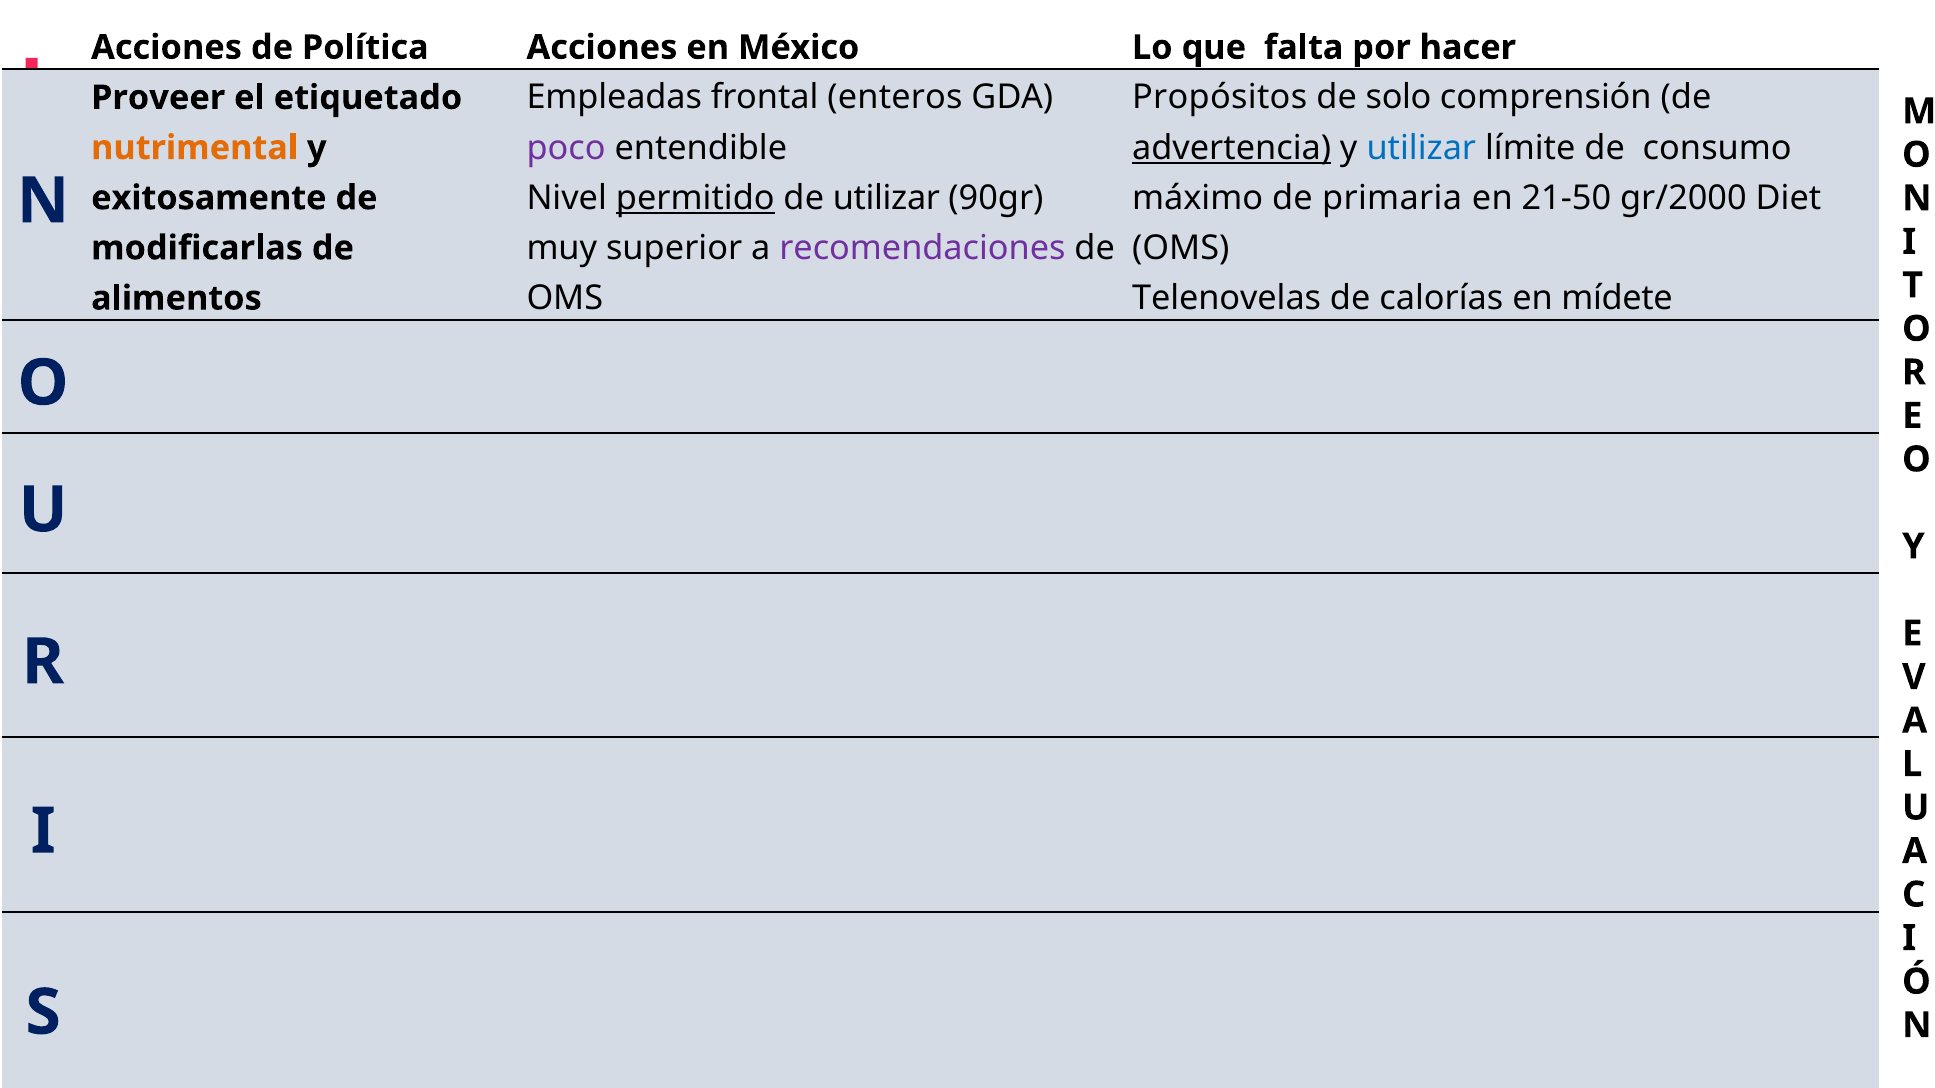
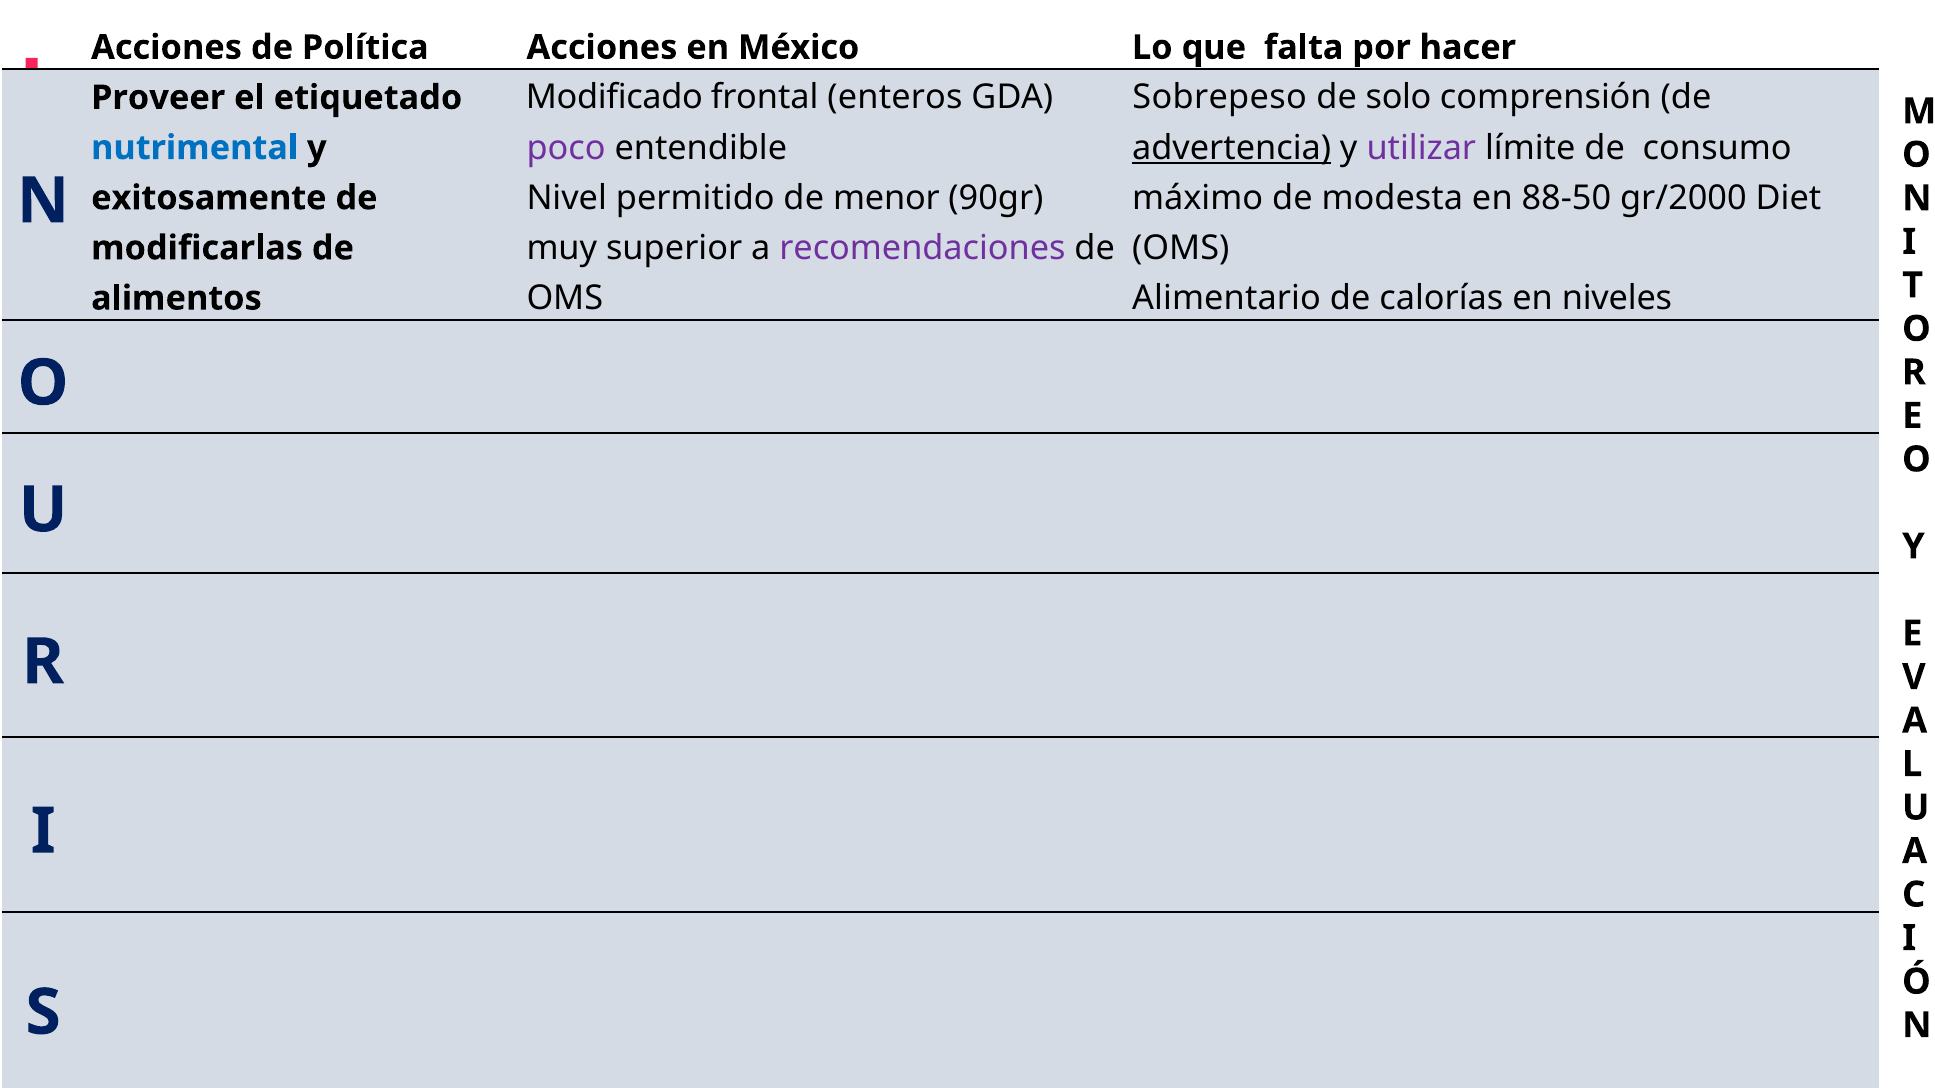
Empleadas: Empleadas -> Modificado (614, 98)
Propósitos: Propósitos -> Sobrepeso (1220, 98)
utilizar colour: blue -> purple (1421, 148)
nutrimental colour: orange -> blue (195, 148)
permitido underline: present -> none (695, 198)
de utilizar: utilizar -> menor (886, 198)
primaria: primaria -> modesta (1392, 198)
21-50: 21-50 -> 88-50 (1566, 198)
Telenovelas: Telenovelas -> Alimentario (1226, 298)
mídete: mídete -> niveles (1617, 298)
